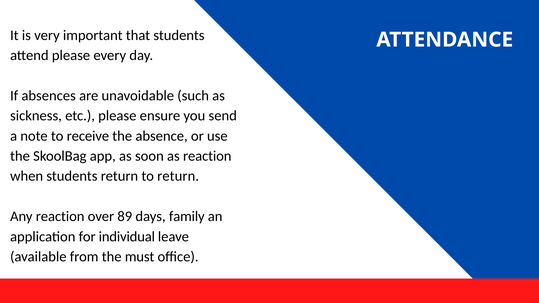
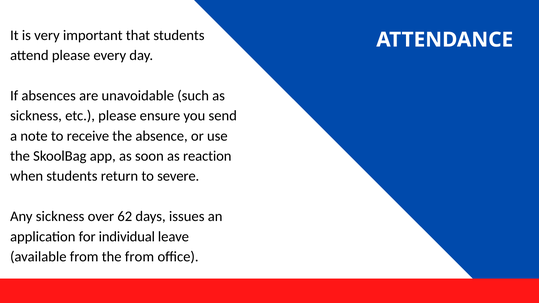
to return: return -> severe (178, 176)
Any reaction: reaction -> sickness (60, 217)
89: 89 -> 62 (125, 217)
family: family -> issues (187, 217)
the must: must -> from (139, 257)
